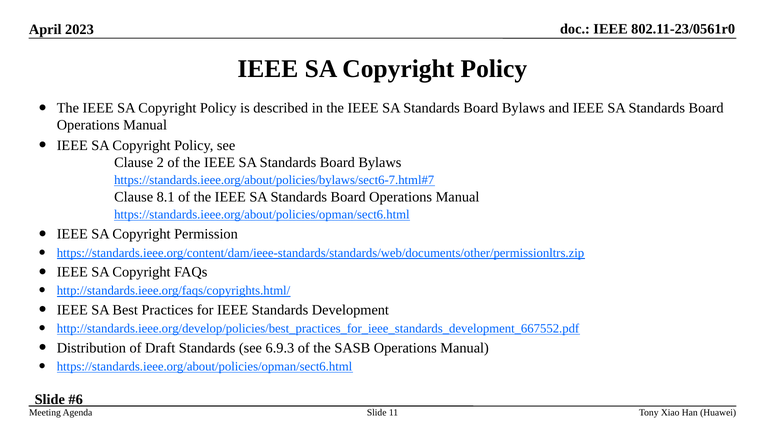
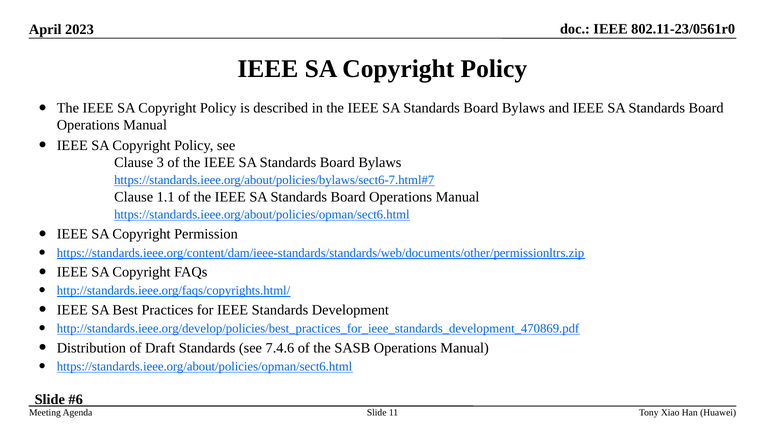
2: 2 -> 3 (160, 163)
8.1: 8.1 -> 1.1 (166, 197)
http://standards.ieee.org/develop/policies/best_practices_for_ieee_standards_development_667552.pdf: http://standards.ieee.org/develop/policies/best_practices_for_ieee_standards_development_667552.pdf -> http://standards.ieee.org/develop/policies/best_practices_for_ieee_standards_development_470869.pdf (318, 329)
6.9.3: 6.9.3 -> 7.4.6 (280, 348)
